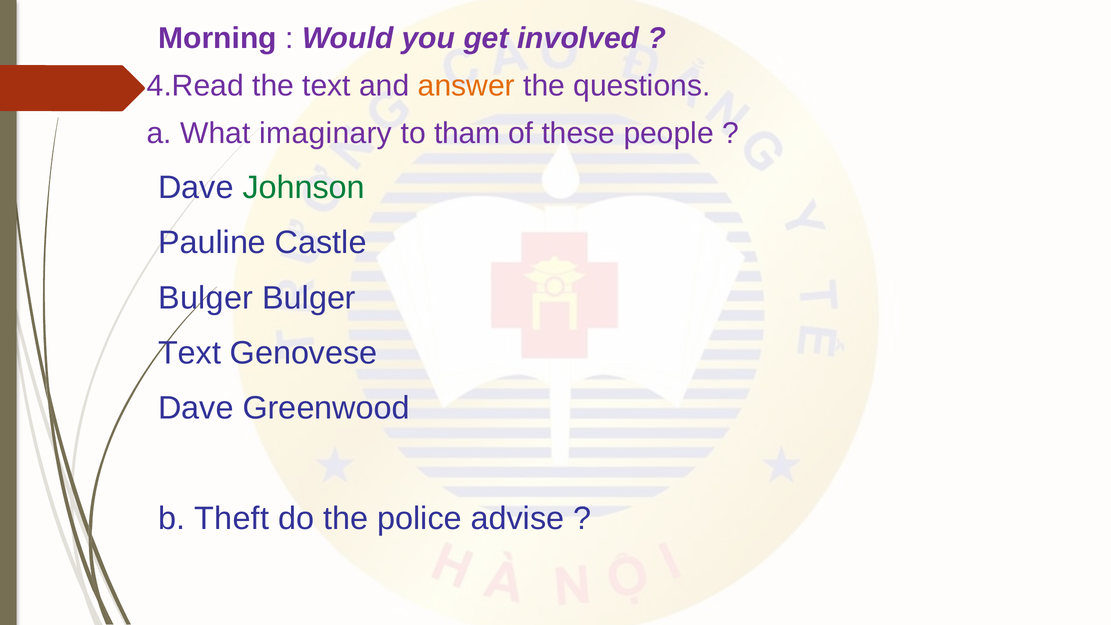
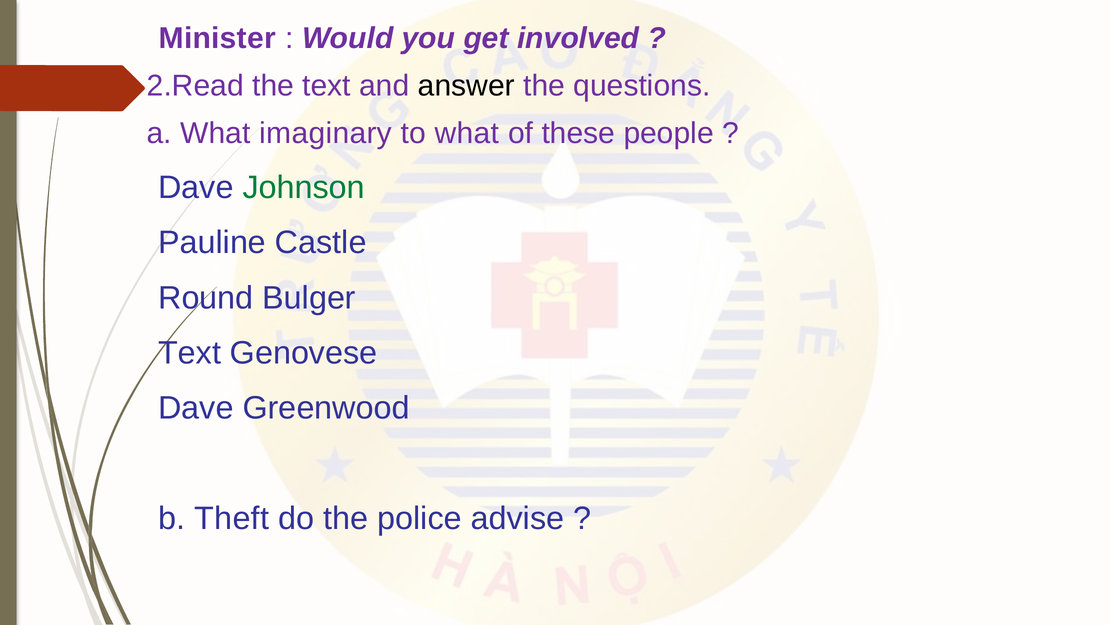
Morning: Morning -> Minister (217, 38)
4.Read: 4.Read -> 2.Read (195, 86)
answer colour: orange -> black (466, 86)
to tham: tham -> what (467, 134)
Bulger: Bulger -> Round (206, 298)
